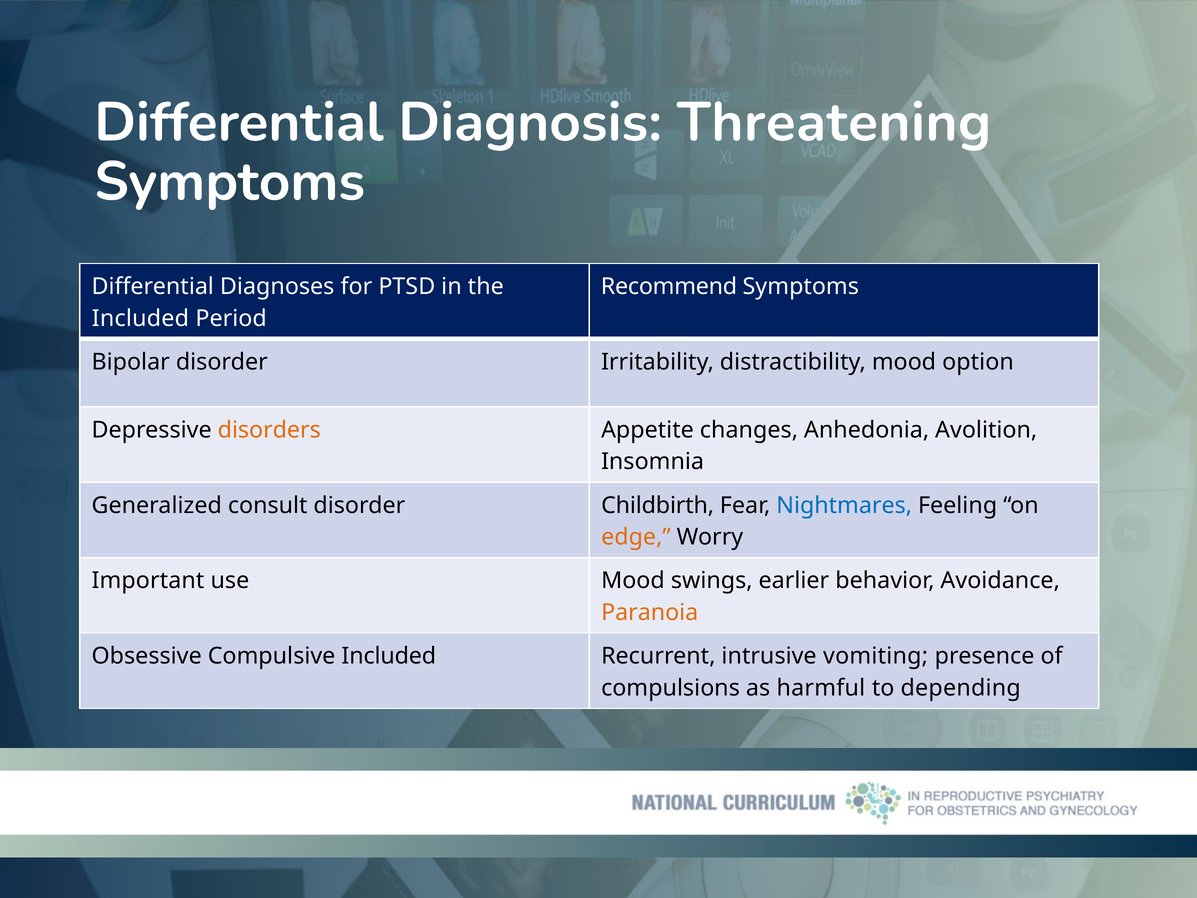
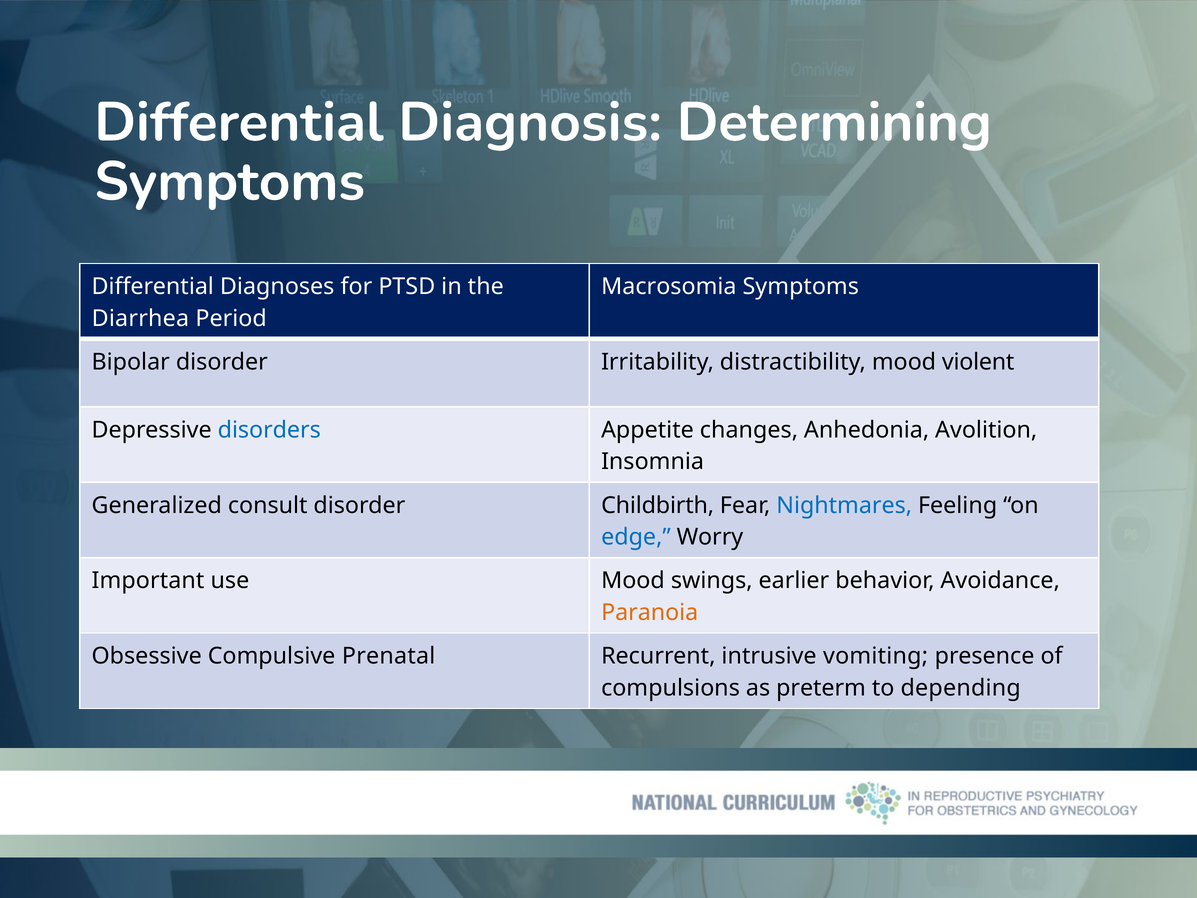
Threatening: Threatening -> Determining (834, 122)
Recommend: Recommend -> Macrosomia (669, 287)
Included: Included -> Diarrhea (140, 318)
option: option -> violent (978, 362)
disorders colour: orange -> blue (269, 430)
edge colour: orange -> blue (636, 537)
Compulsive Included: Included -> Prenatal (389, 656)
harmful: harmful -> preterm (821, 688)
